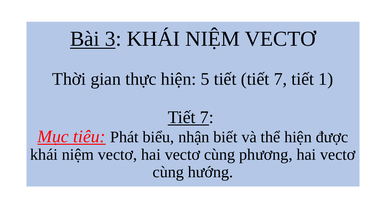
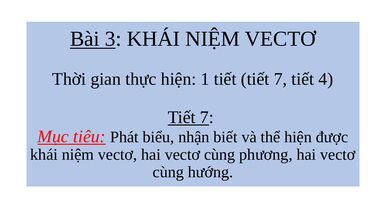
5: 5 -> 1 (205, 79)
1: 1 -> 4 (326, 79)
